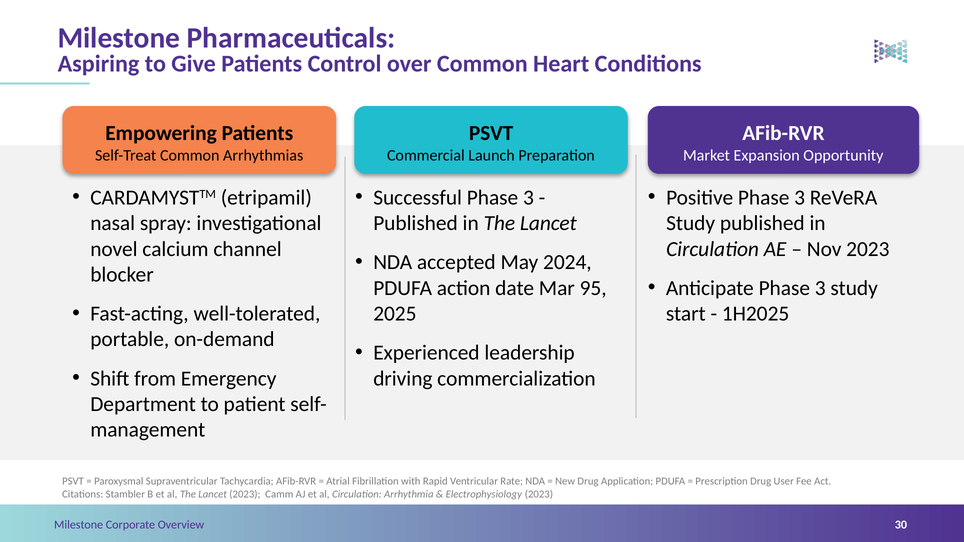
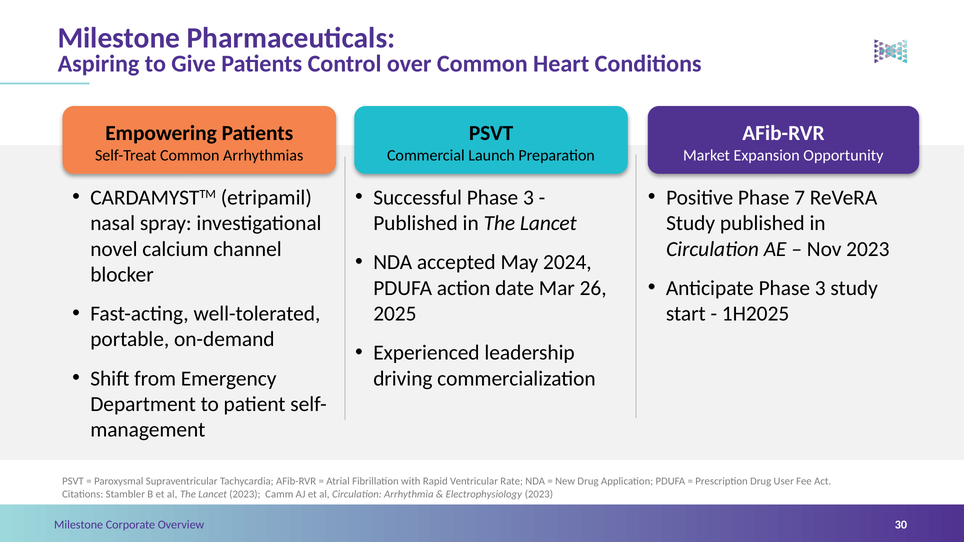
Positive Phase 3: 3 -> 7 (800, 198)
95: 95 -> 26 (593, 288)
